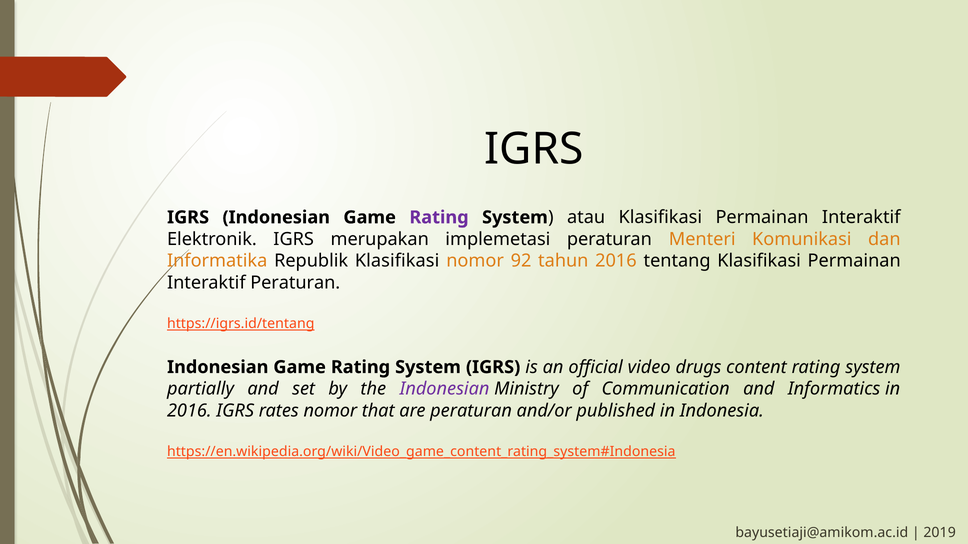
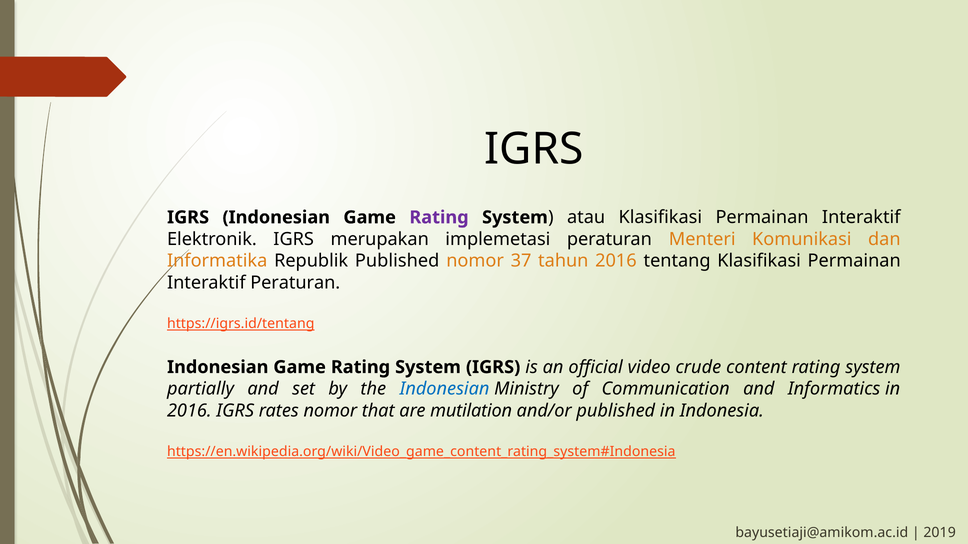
Republik Klasifikasi: Klasifikasi -> Published (397, 261)
92: 92 -> 37 (521, 261)
drugs: drugs -> crude (698, 367)
Indonesian colour: purple -> blue (444, 389)
are peraturan: peraturan -> mutilation (471, 411)
